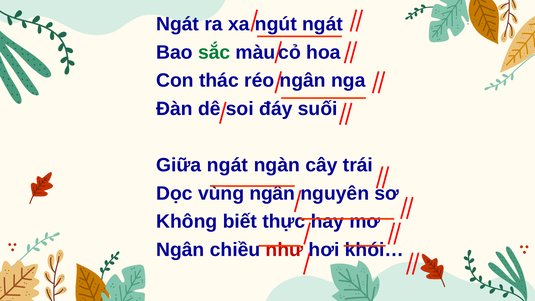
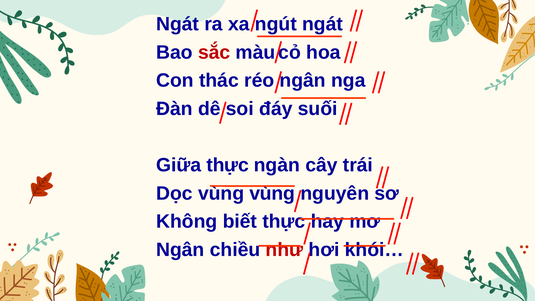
sắc colour: green -> red (214, 52)
Giữa ngát: ngát -> thực (228, 165)
vùng ngân: ngân -> vùng (272, 193)
